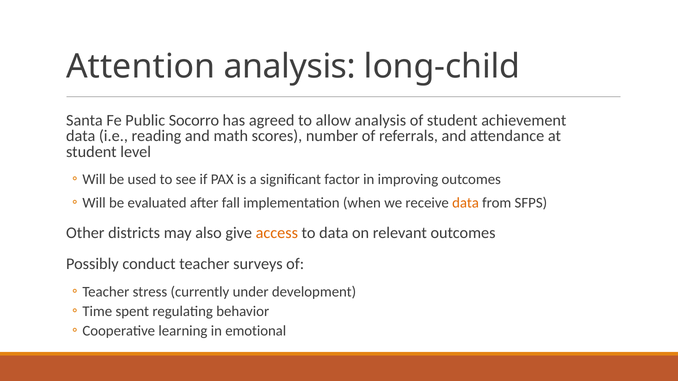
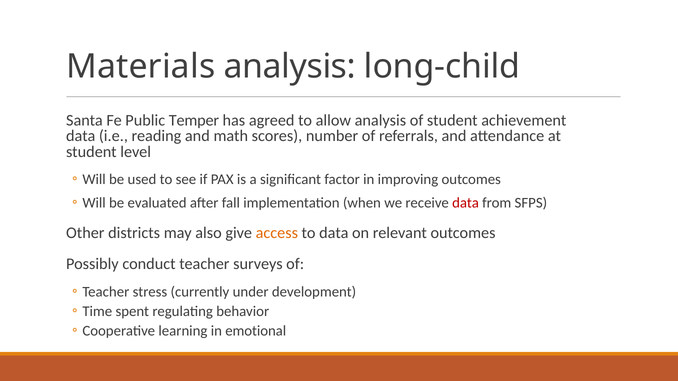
Attention: Attention -> Materials (141, 67)
Socorro: Socorro -> Temper (194, 120)
data colour: orange -> red (466, 203)
